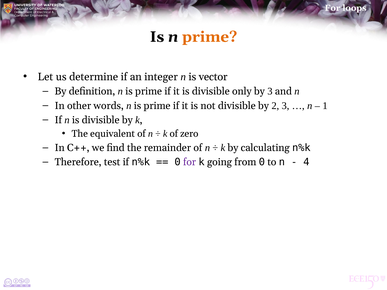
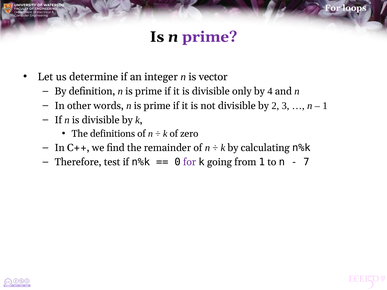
prime colour: orange -> purple (210, 37)
by 3: 3 -> 4 (270, 91)
equivalent: equivalent -> definitions (113, 134)
from 0: 0 -> 1 (262, 162)
4: 4 -> 7 (306, 162)
